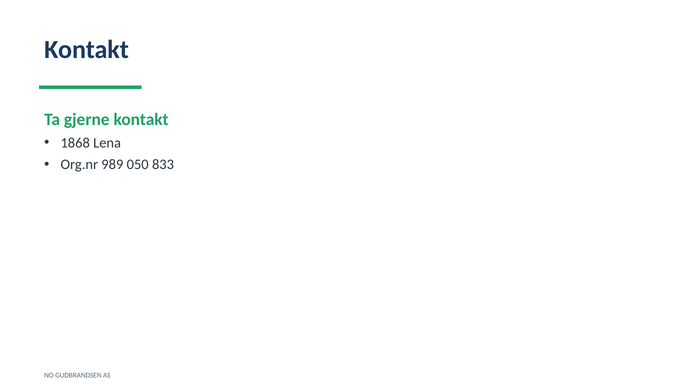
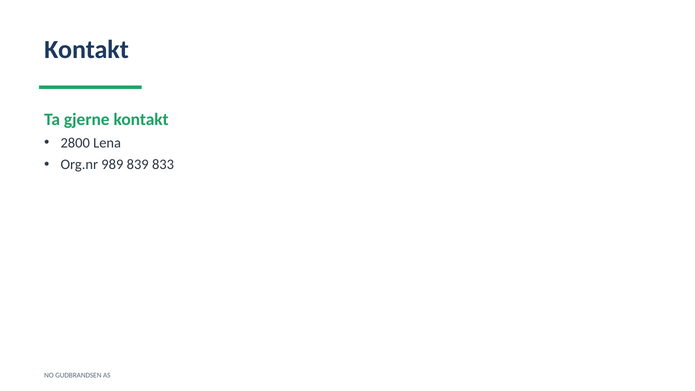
1868: 1868 -> 2800 (75, 143)
050: 050 -> 839 (138, 165)
